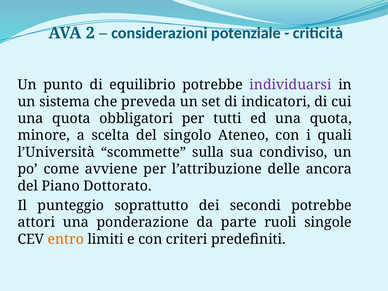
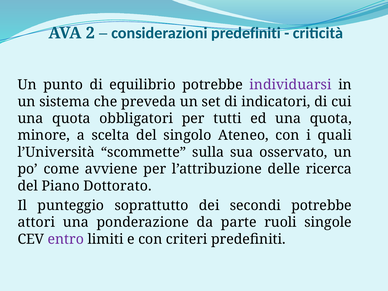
considerazioni potenziale: potenziale -> predefiniti (246, 33)
condiviso: condiviso -> osservato (293, 152)
ancora: ancora -> ricerca (329, 169)
entro colour: orange -> purple (66, 239)
